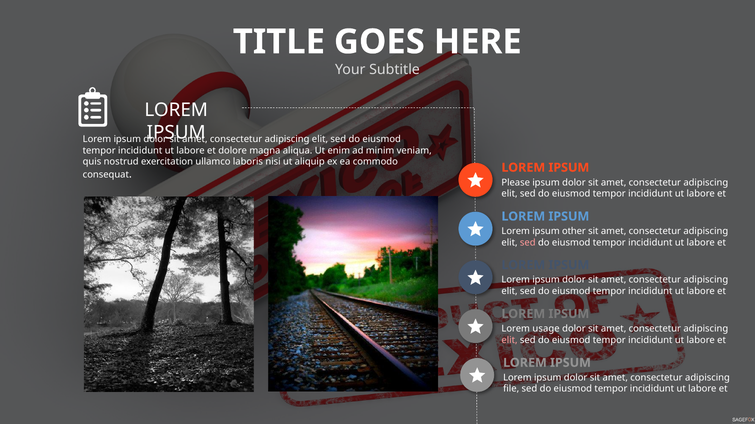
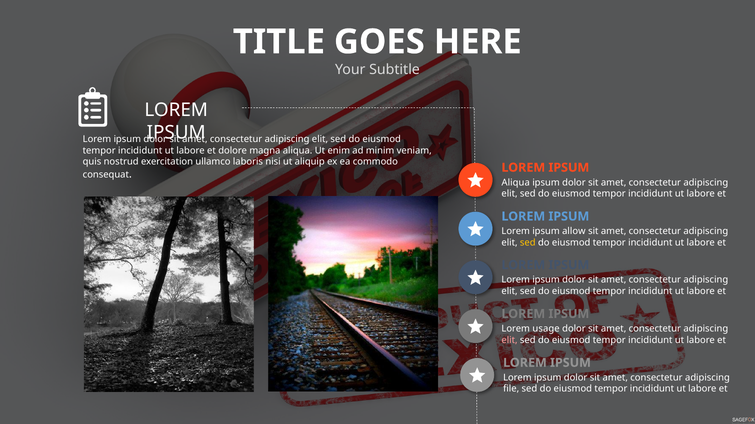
Please: Please -> Aliqua (516, 183)
other: other -> allow (574, 232)
sed colour: pink -> yellow (528, 243)
